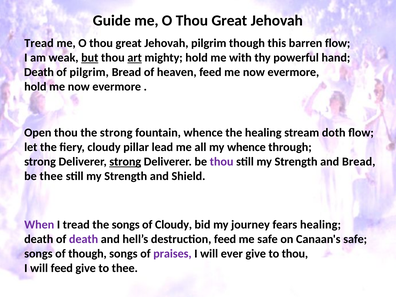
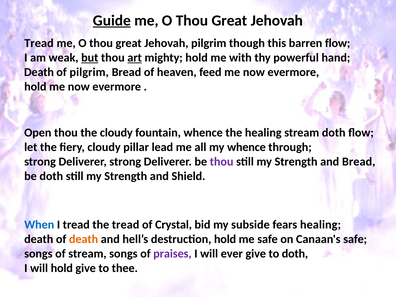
Guide underline: none -> present (112, 20)
the strong: strong -> cloudy (116, 133)
strong underline: present -> none (125, 162)
be thee: thee -> doth (51, 176)
When colour: purple -> blue (39, 225)
the songs: songs -> tread (126, 225)
of Cloudy: Cloudy -> Crystal (174, 225)
journey: journey -> subside (250, 225)
death colour: purple -> orange (84, 239)
destruction feed: feed -> hold (225, 239)
of though: though -> stream (87, 254)
to thou: thou -> doth (295, 254)
will feed: feed -> hold (62, 268)
